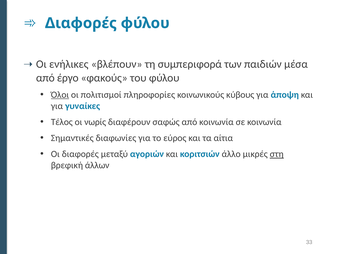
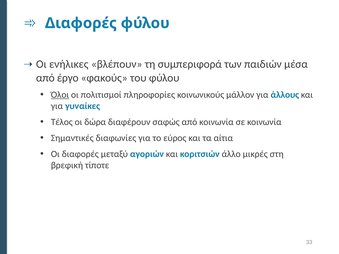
κύβους: κύβους -> μάλλον (240, 95)
άποψη: άποψη -> άλλους (285, 95)
νωρίς: νωρίς -> δώρα (95, 122)
στη underline: present -> none (277, 154)
άλλων: άλλων -> τίποτε (97, 166)
